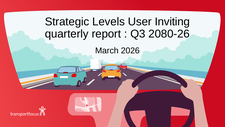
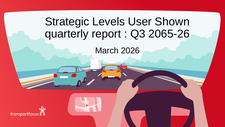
Inviting: Inviting -> Shown (172, 22)
2080-26: 2080-26 -> 2065-26 (169, 34)
